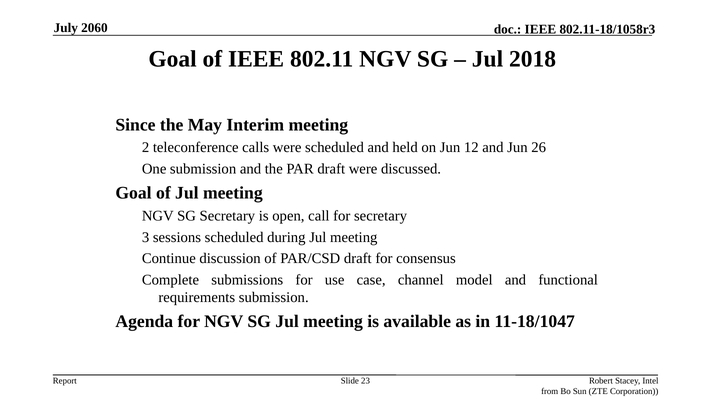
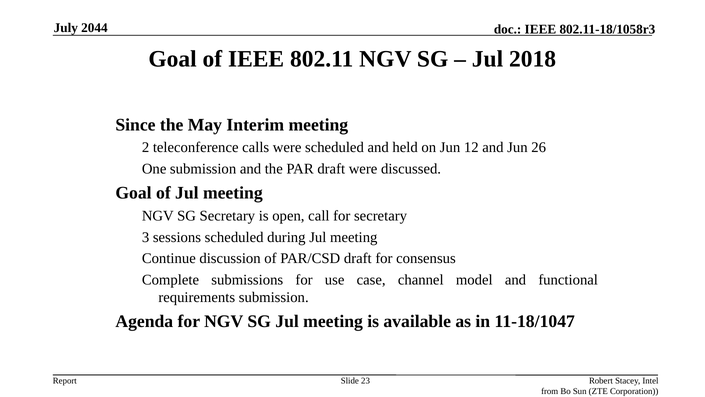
2060: 2060 -> 2044 (94, 28)
